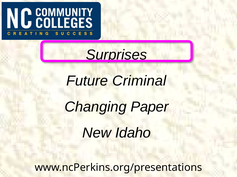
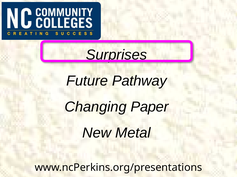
Criminal: Criminal -> Pathway (139, 81)
Idaho: Idaho -> Metal (133, 133)
